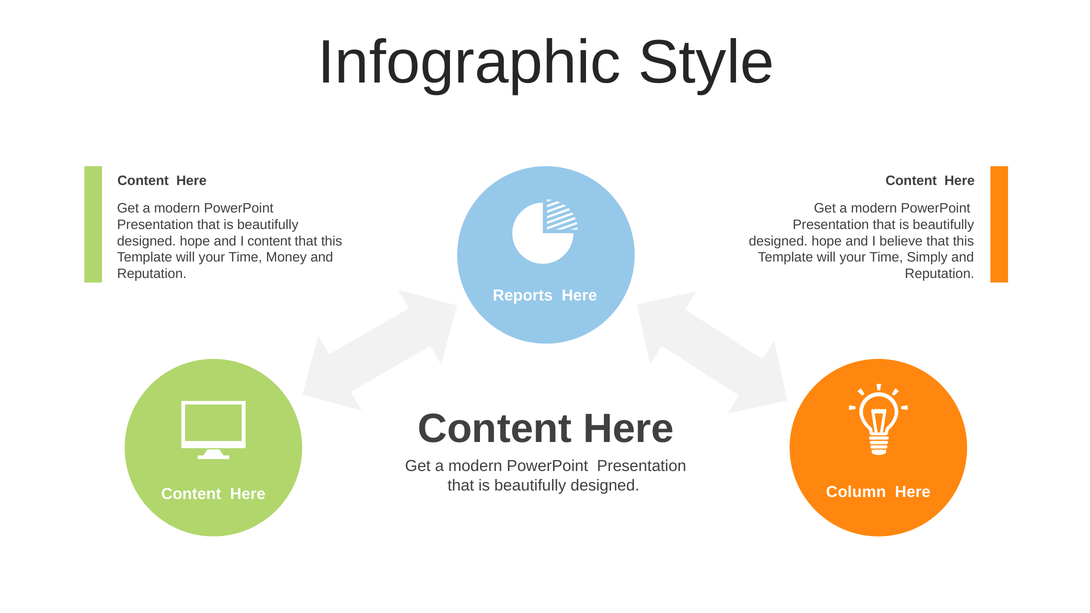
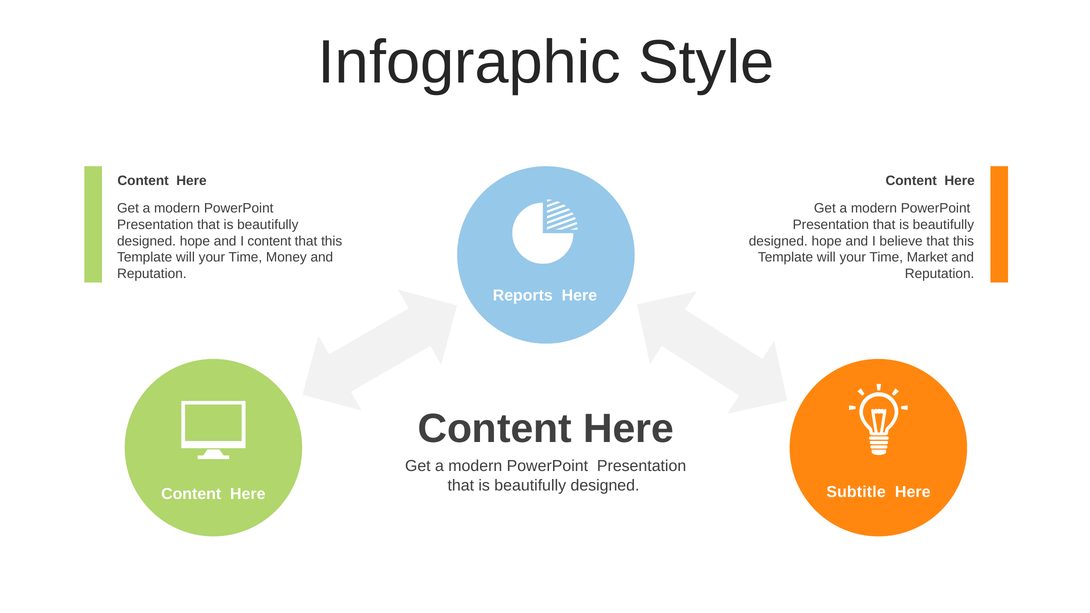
Simply: Simply -> Market (927, 257)
Column: Column -> Subtitle (856, 492)
